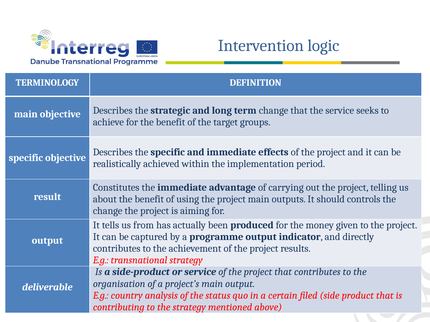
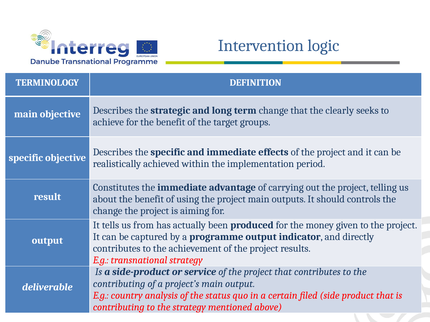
the service: service -> clearly (340, 111)
organisation: organisation -> contributing (119, 284)
